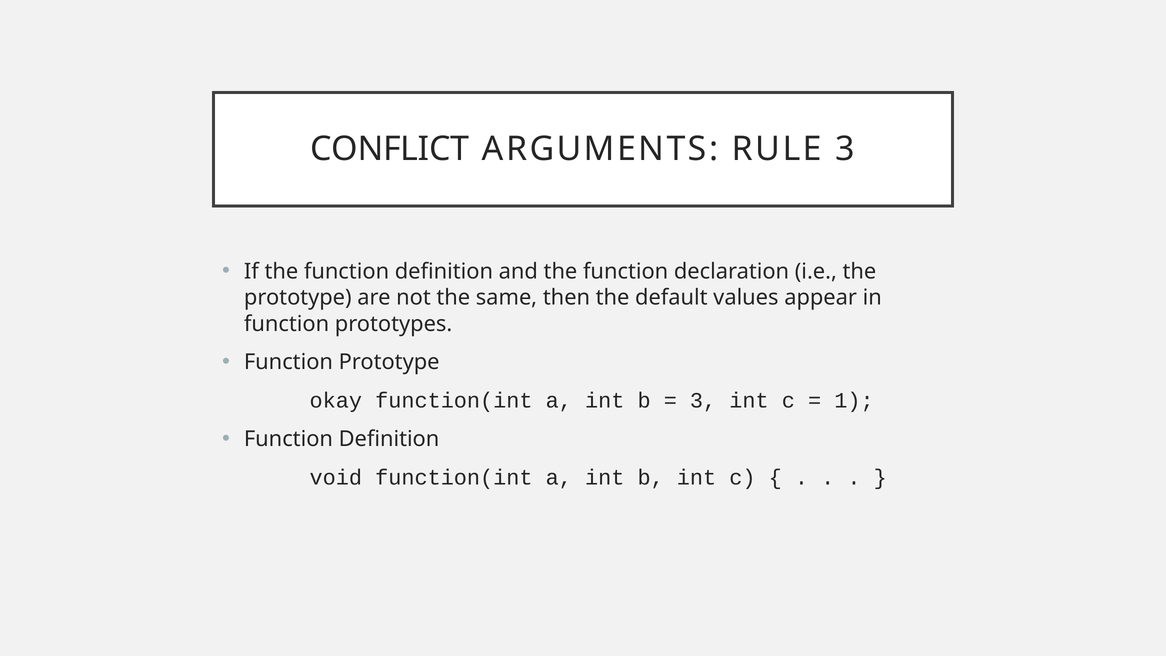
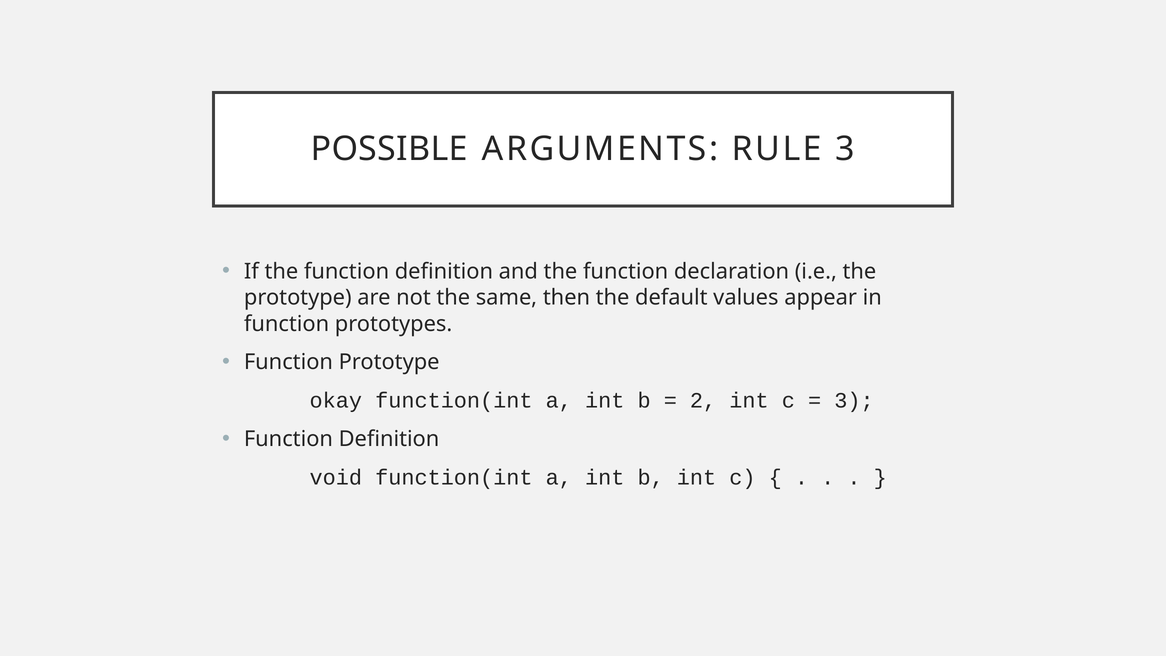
CONFLICT: CONFLICT -> POSSIBLE (389, 149)
3: 3 -> 2 (703, 401)
1: 1 -> 3 (854, 401)
